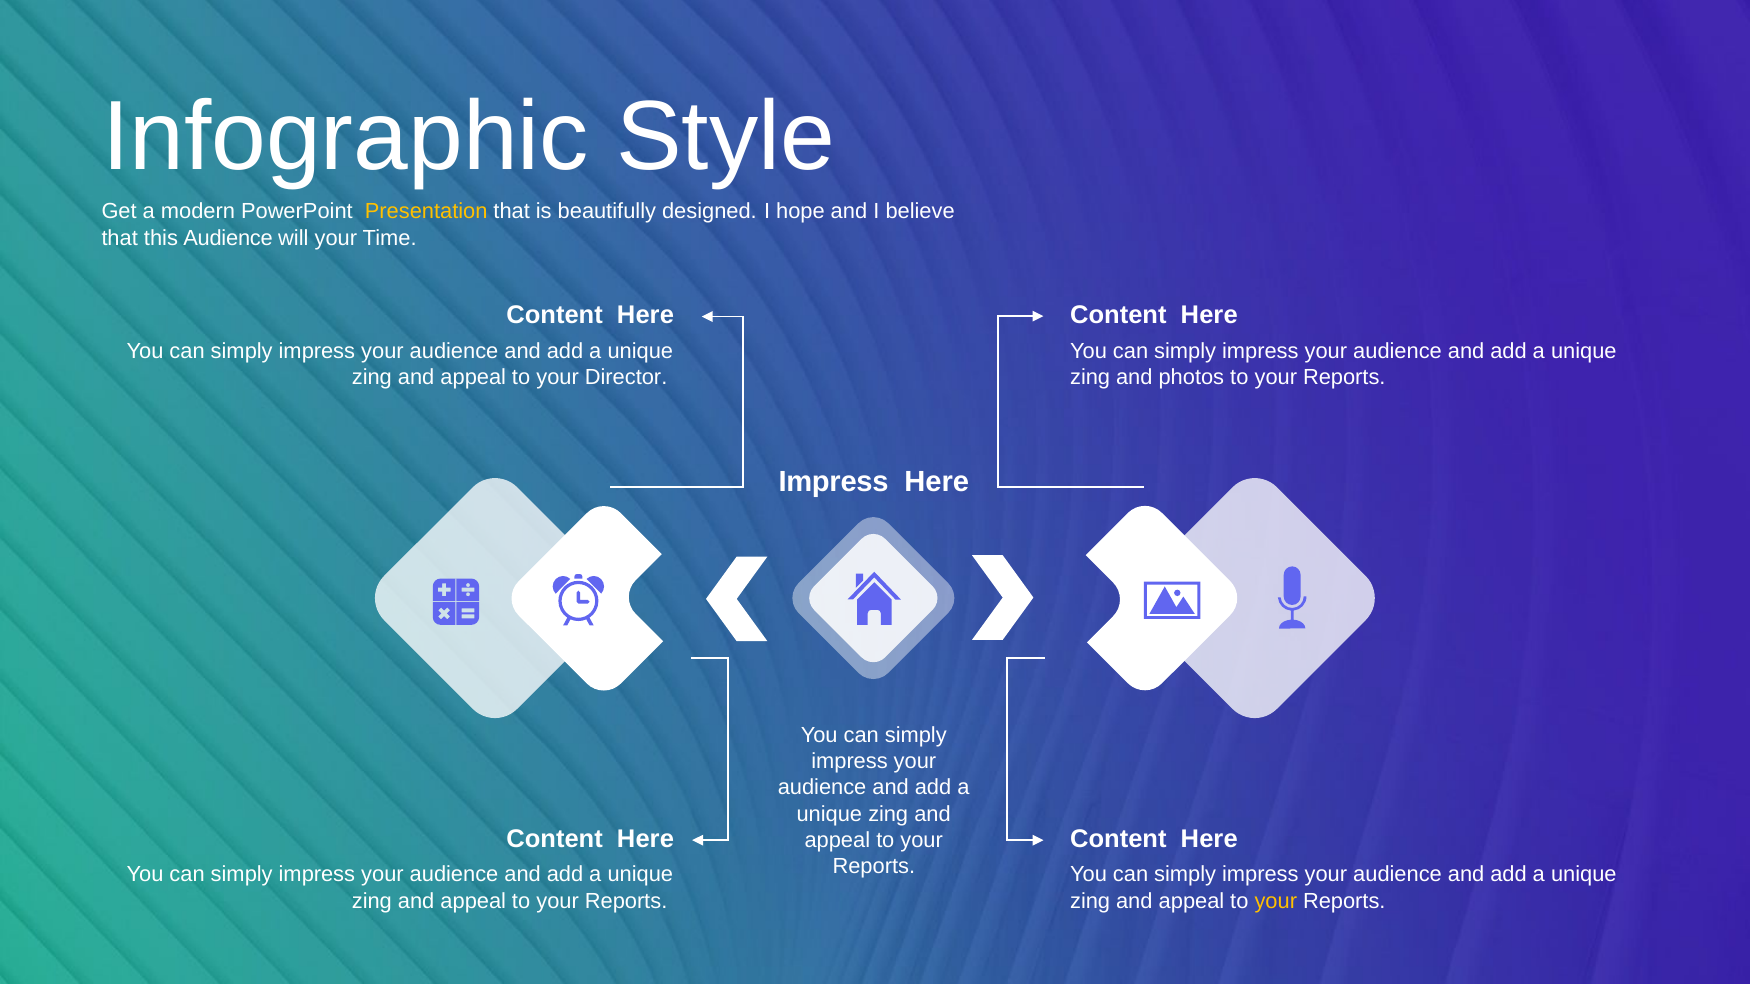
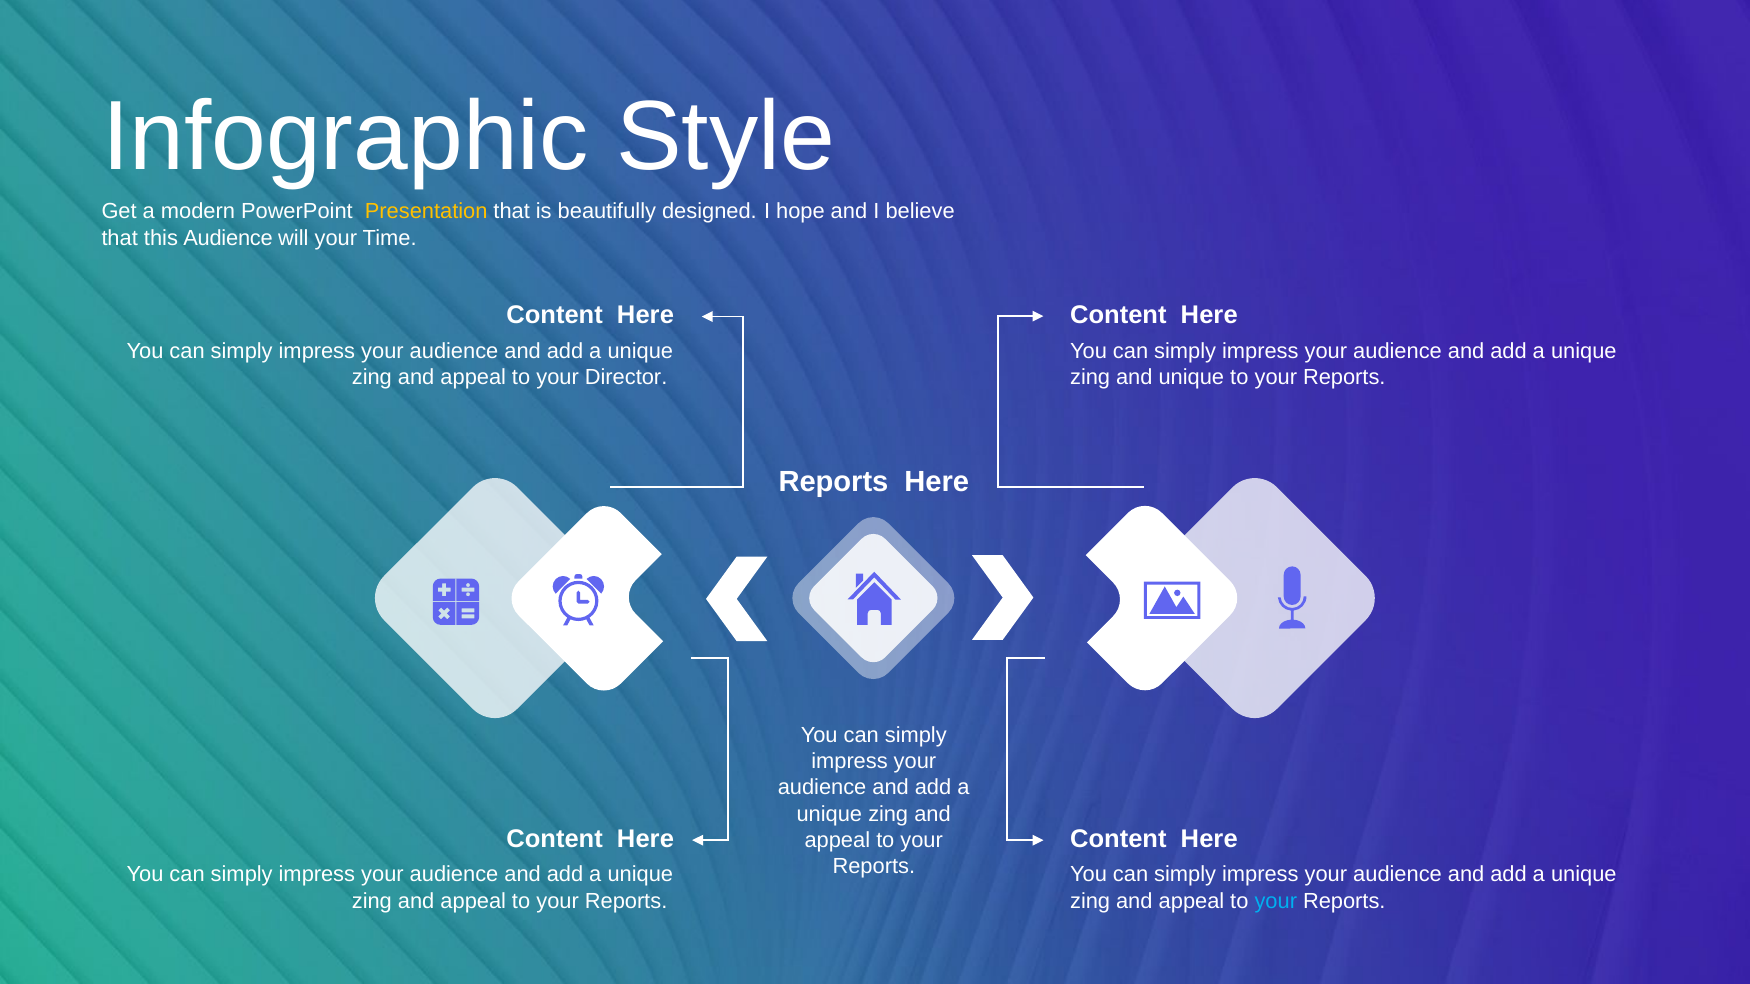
and photos: photos -> unique (1191, 378)
Impress: Impress -> Reports (833, 482)
your colour: yellow -> light blue (1276, 901)
